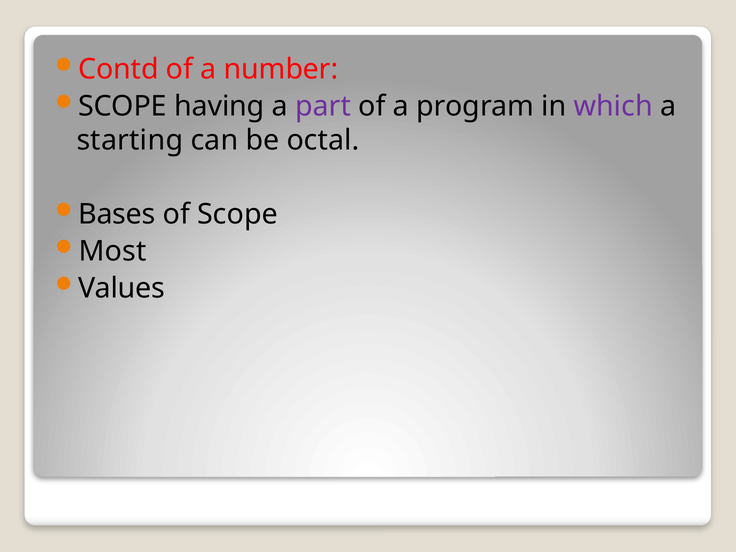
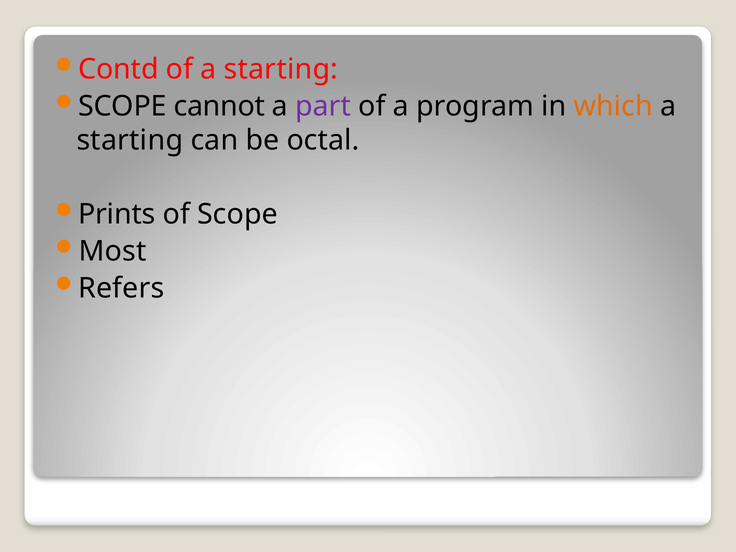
of a number: number -> starting (281, 69)
having: having -> cannot (219, 106)
which colour: purple -> orange (613, 106)
Bases: Bases -> Prints (117, 214)
Values: Values -> Refers (121, 288)
